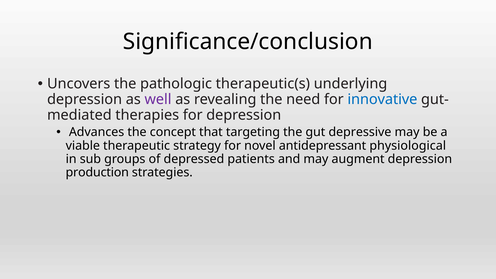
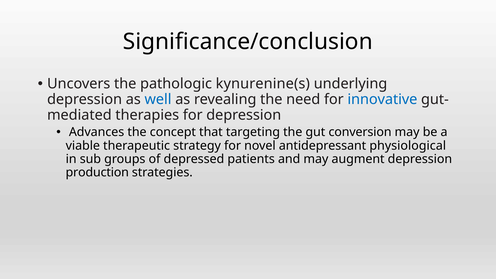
therapeutic(s: therapeutic(s -> kynurenine(s (263, 84)
well colour: purple -> blue (158, 99)
depressive: depressive -> conversion (360, 132)
